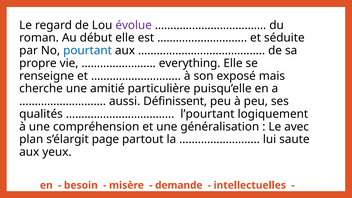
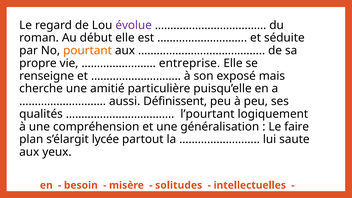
pourtant colour: blue -> orange (88, 51)
everything: everything -> entreprise (190, 63)
avec: avec -> faire (297, 127)
page: page -> lycée (105, 139)
demande: demande -> solitudes (179, 185)
